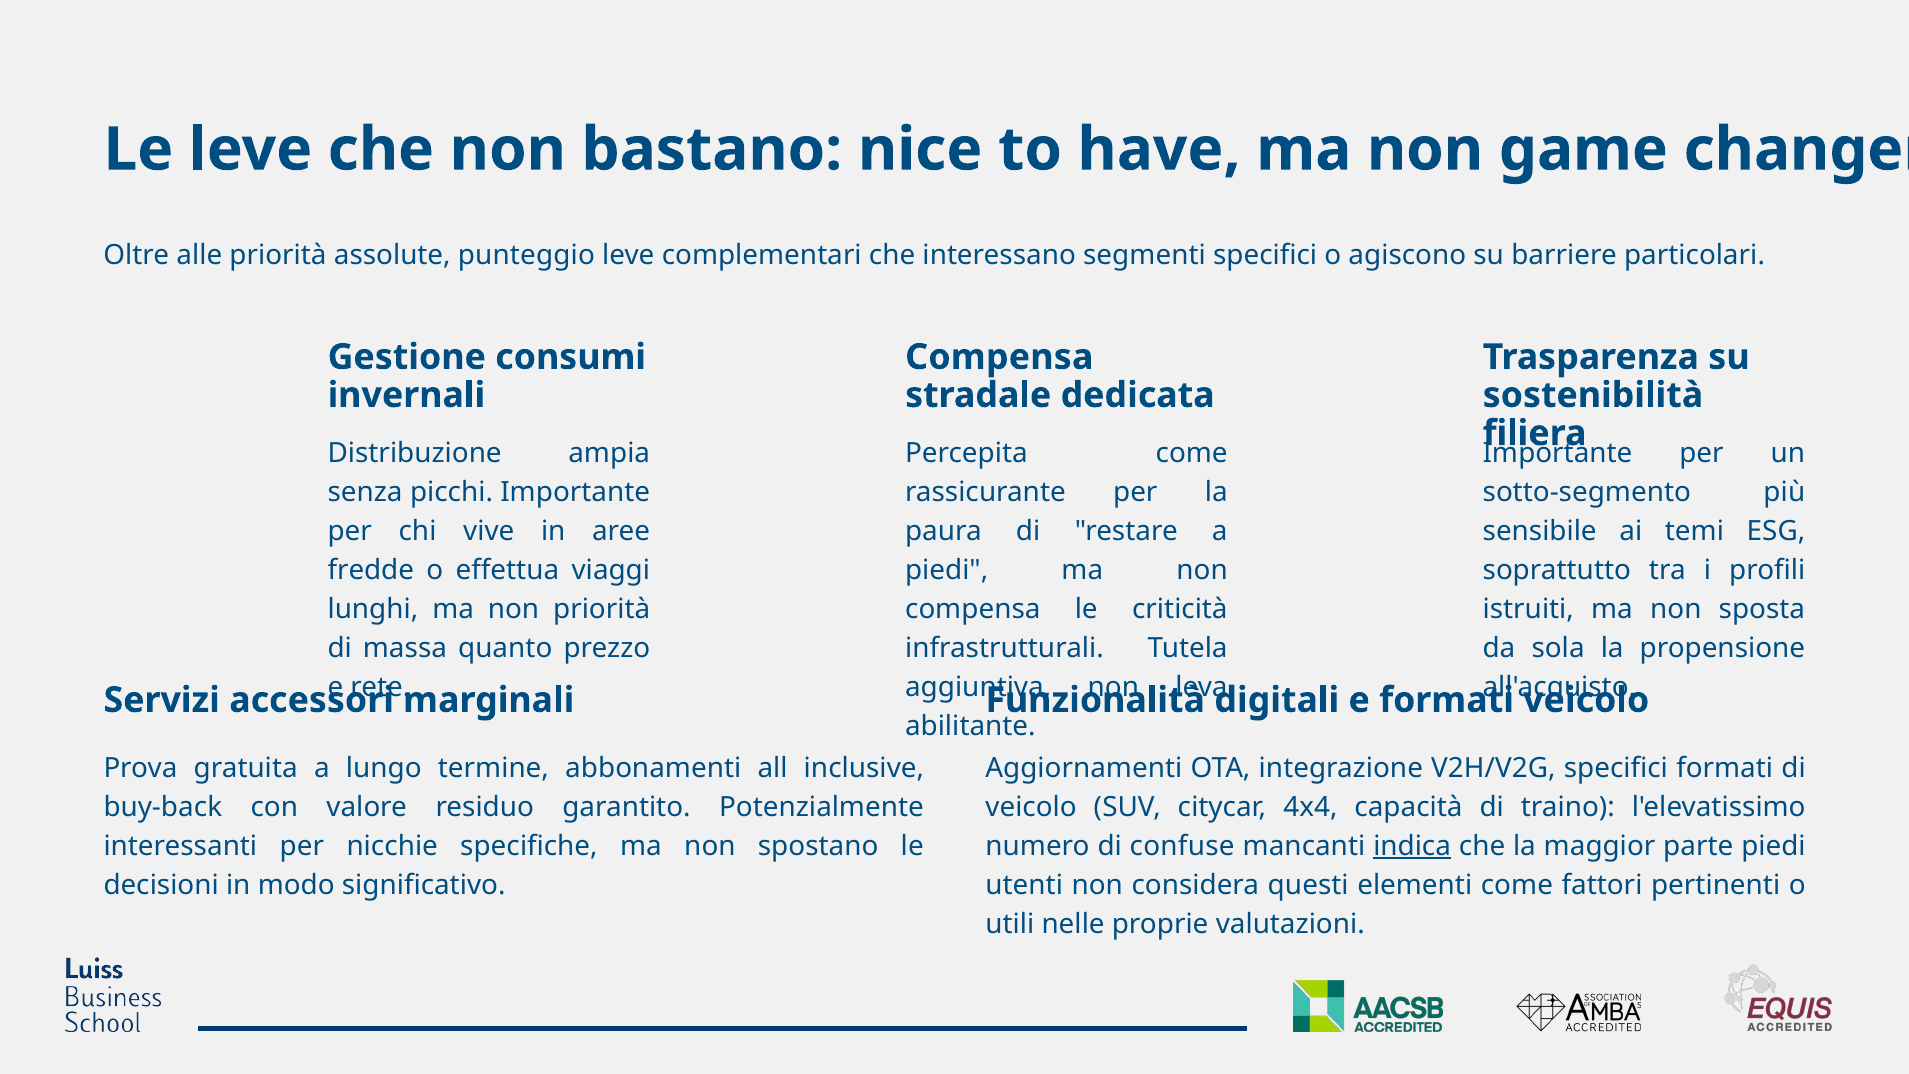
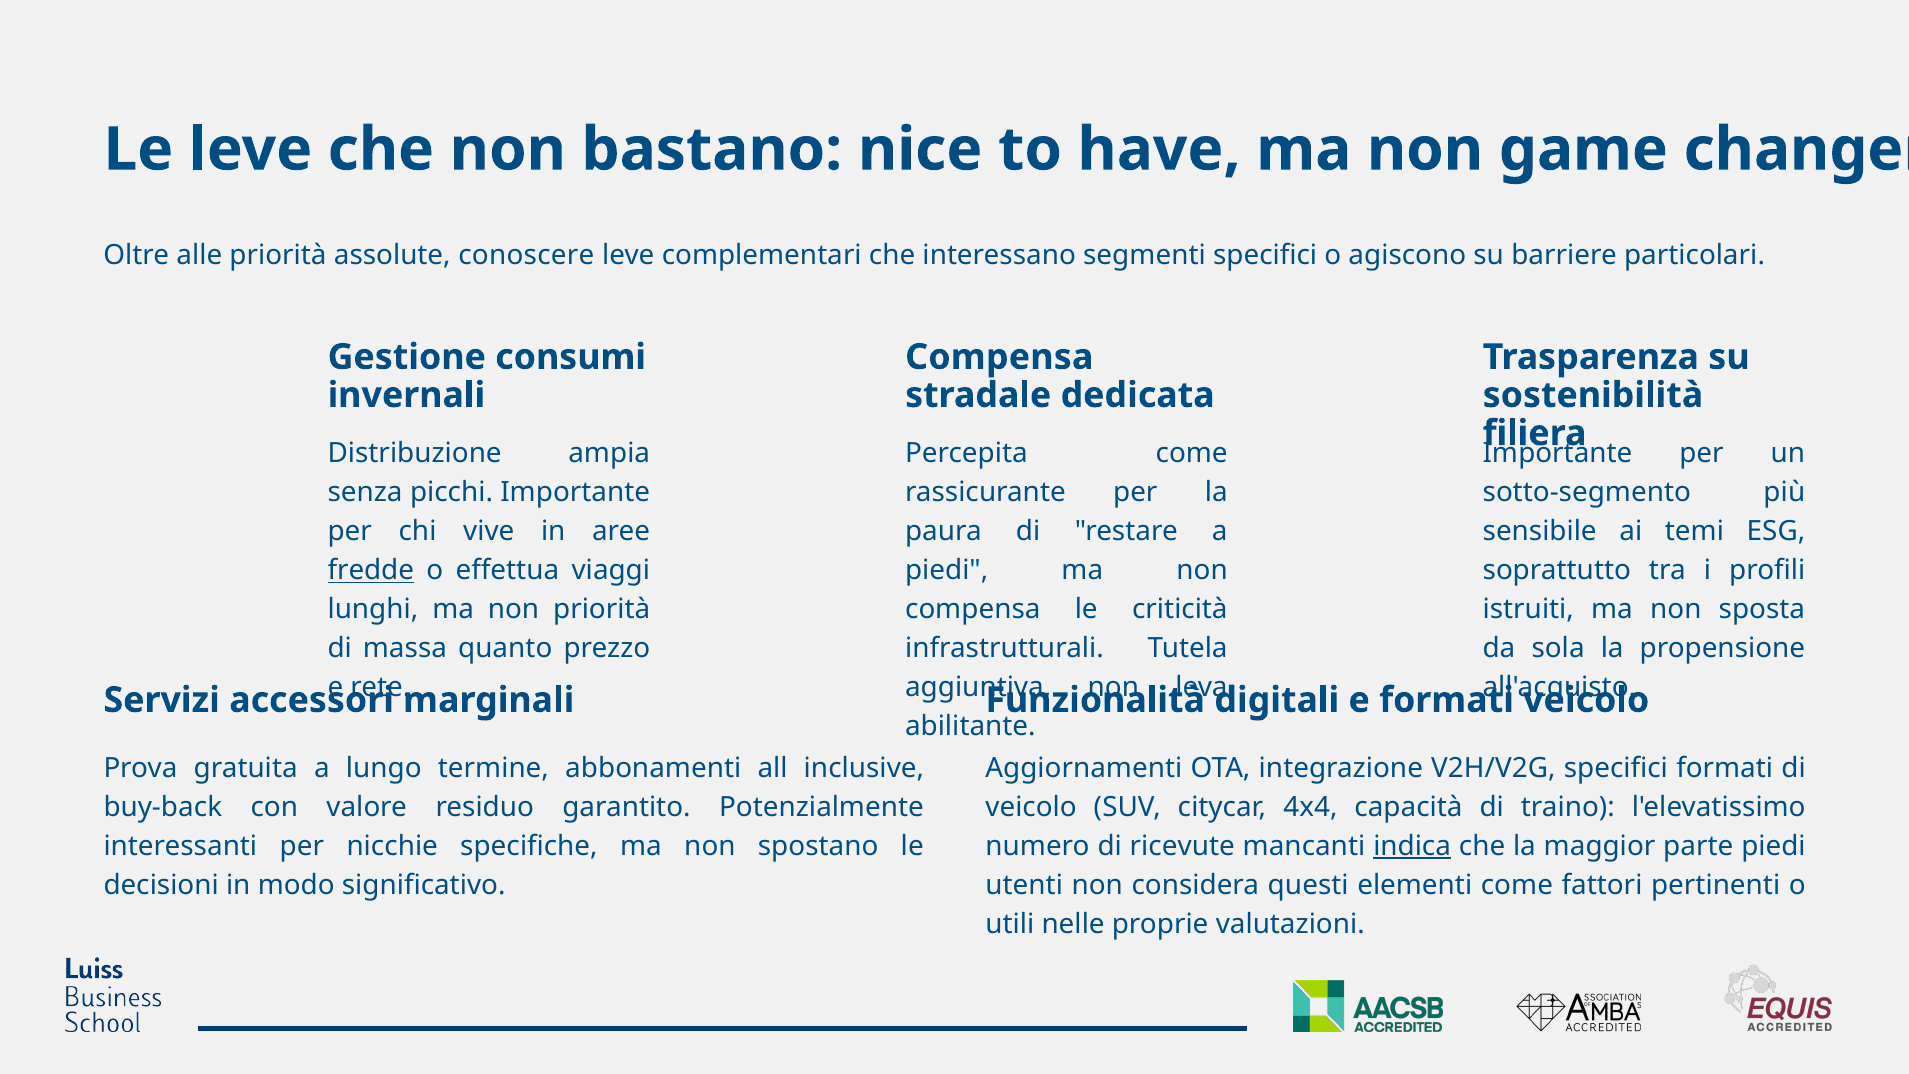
punteggio: punteggio -> conoscere (526, 256)
fredde underline: none -> present (371, 571)
confuse: confuse -> ricevute (1182, 846)
